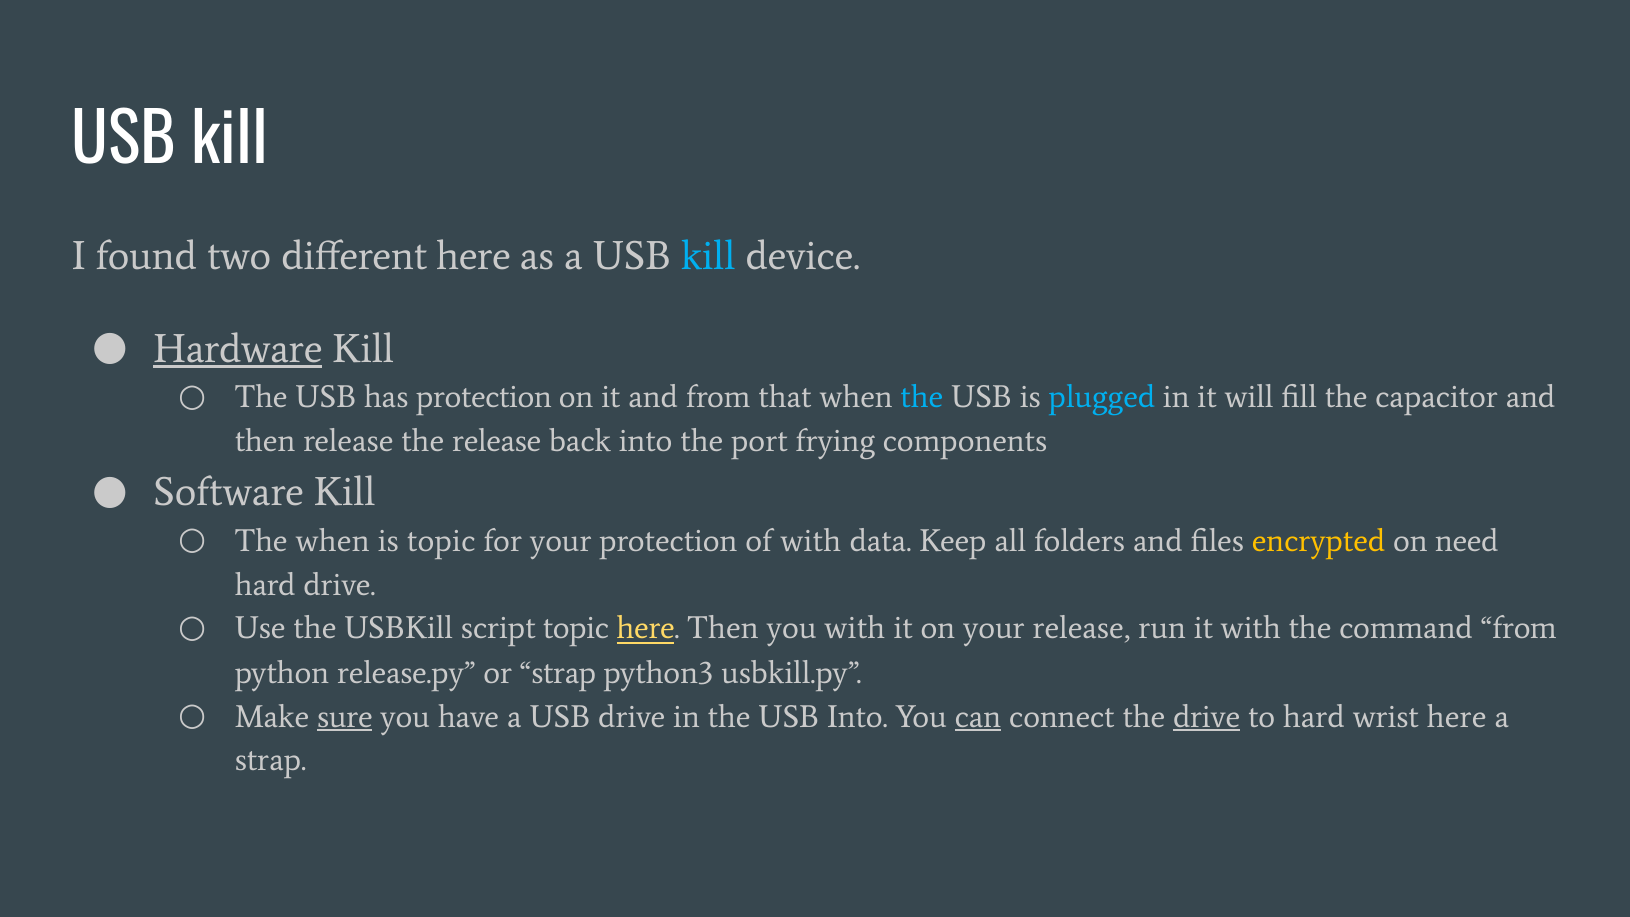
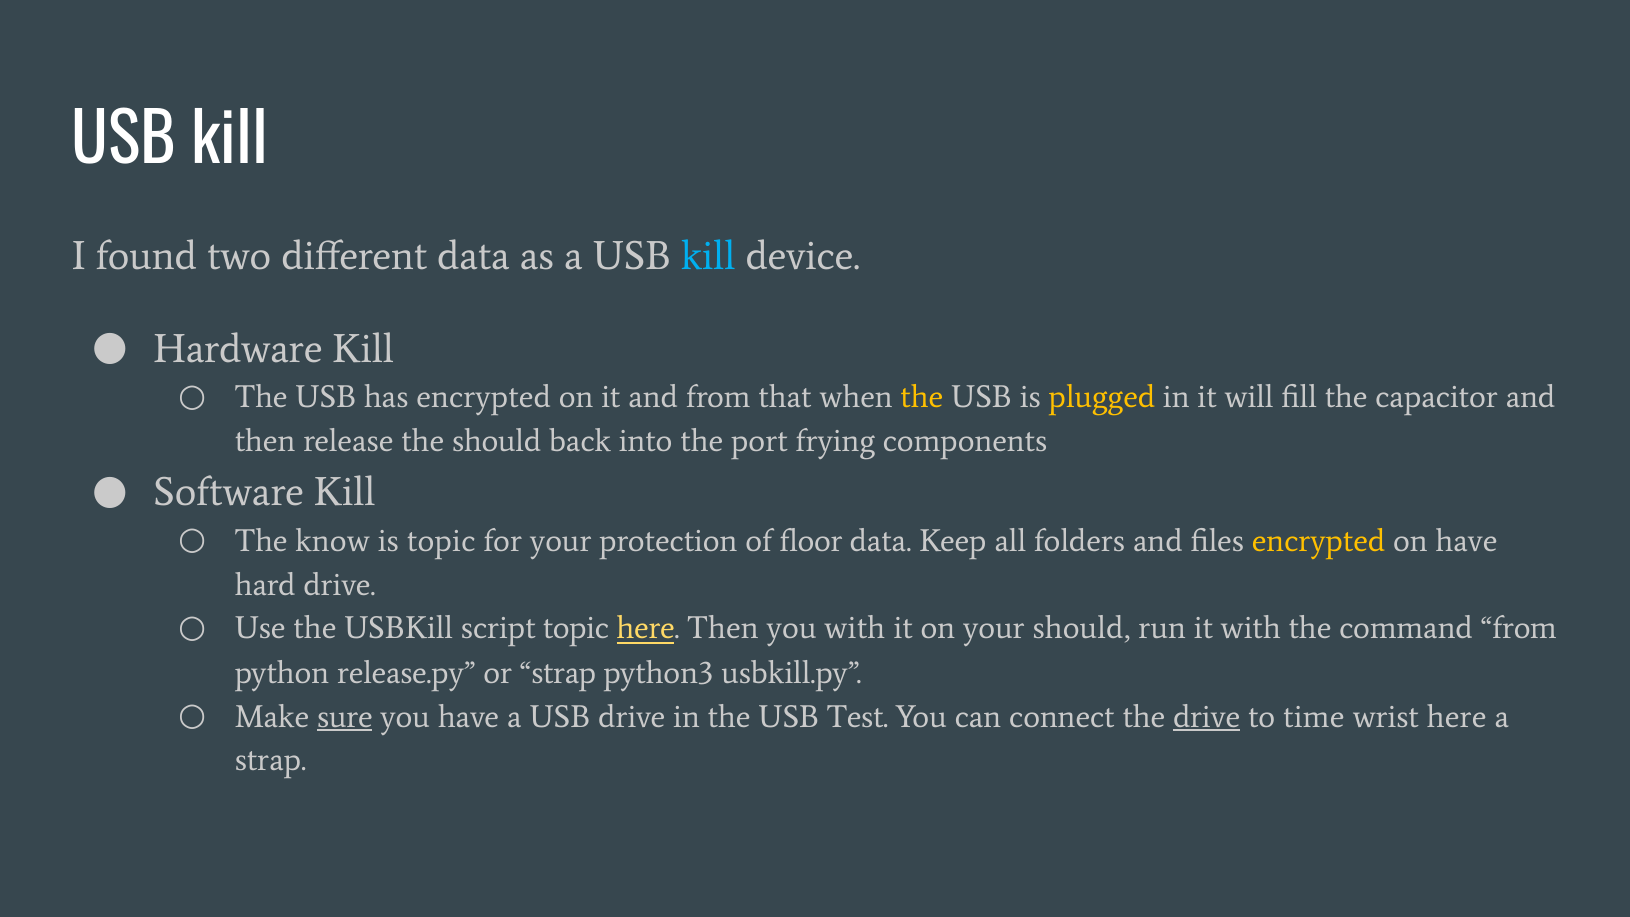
different here: here -> data (473, 256)
Hardware underline: present -> none (238, 349)
has protection: protection -> encrypted (484, 397)
the colour: light blue -> yellow (922, 397)
plugged colour: light blue -> yellow (1102, 397)
the release: release -> should (497, 441)
The when: when -> know (333, 541)
of with: with -> floor (811, 541)
on need: need -> have (1467, 541)
your release: release -> should (1081, 628)
USB Into: Into -> Test (858, 717)
can underline: present -> none (978, 717)
to hard: hard -> time (1314, 717)
